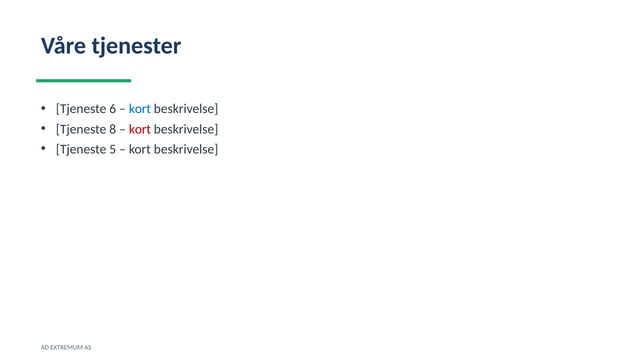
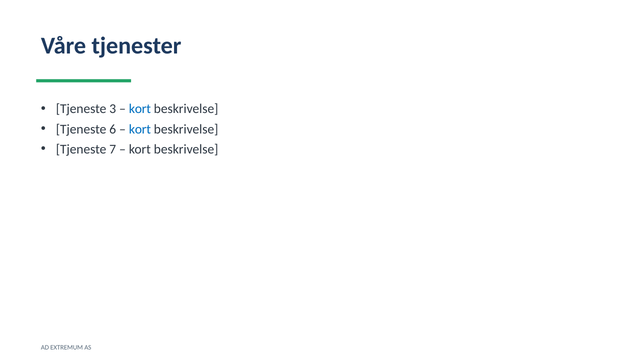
6: 6 -> 3 (113, 109)
8: 8 -> 6 (113, 129)
kort colour: red -> blue (140, 129)
5: 5 -> 7 (113, 149)
